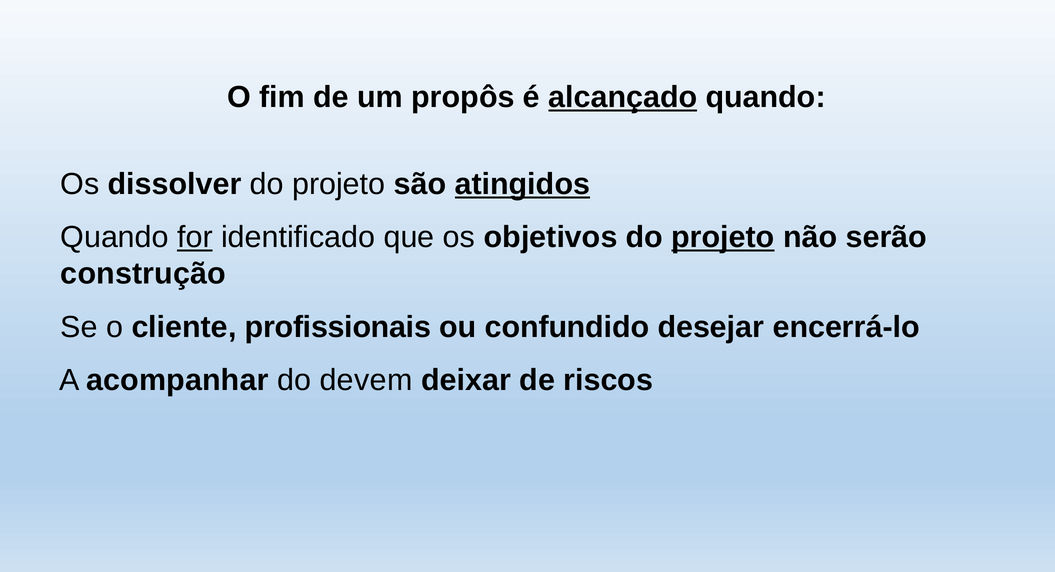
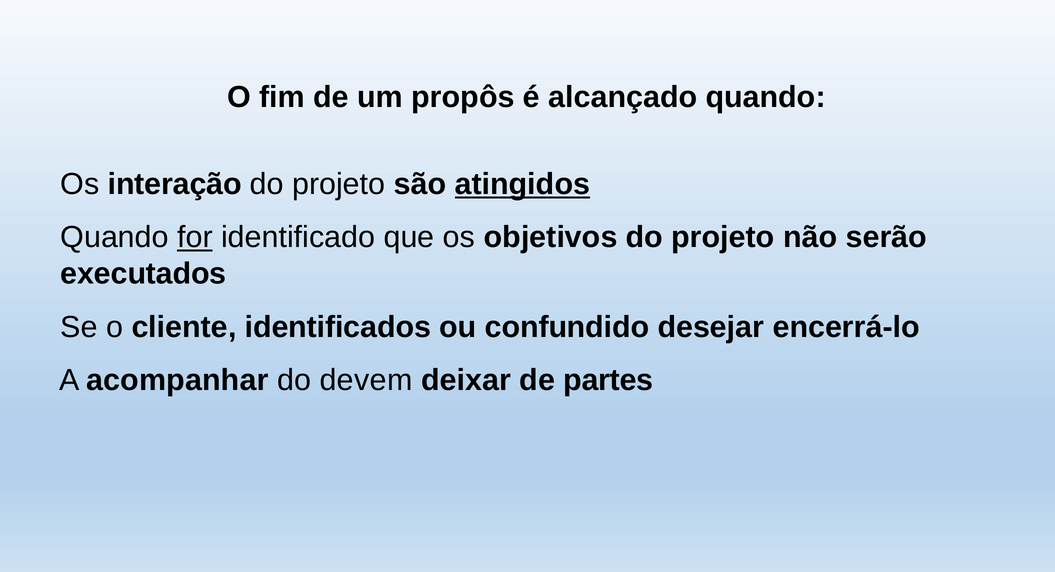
alcançado underline: present -> none (623, 97)
dissolver: dissolver -> interação (175, 184)
projeto underline: present -> none (723, 237)
construção: construção -> executados (143, 274)
profissionais: profissionais -> identificados (338, 327)
riscos: riscos -> partes (608, 380)
